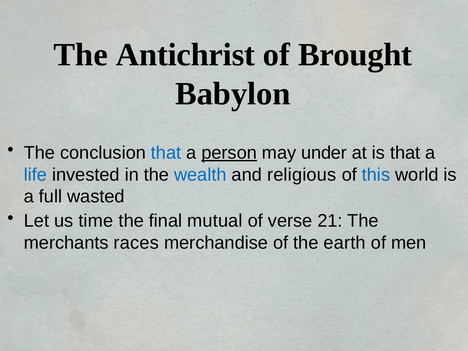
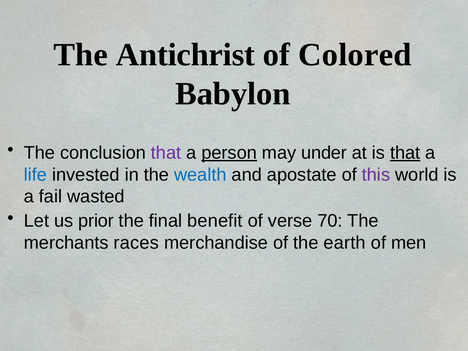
Brought: Brought -> Colored (355, 55)
that colour: blue -> purple (166, 153)
that underline: none -> present (405, 153)
religious: religious -> apostate (302, 175)
this colour: blue -> purple (376, 175)
full: full -> fail (51, 197)
time: time -> prior (96, 221)
mutual: mutual -> benefit (215, 221)
21: 21 -> 70 (330, 221)
